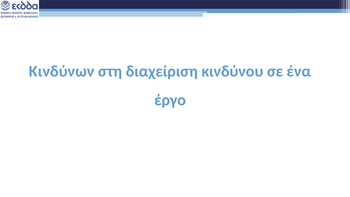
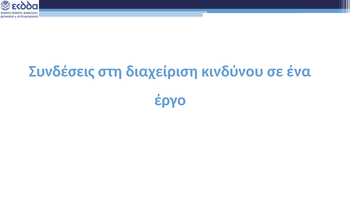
Κινδύνων: Κινδύνων -> Συνδέσεις (62, 71)
